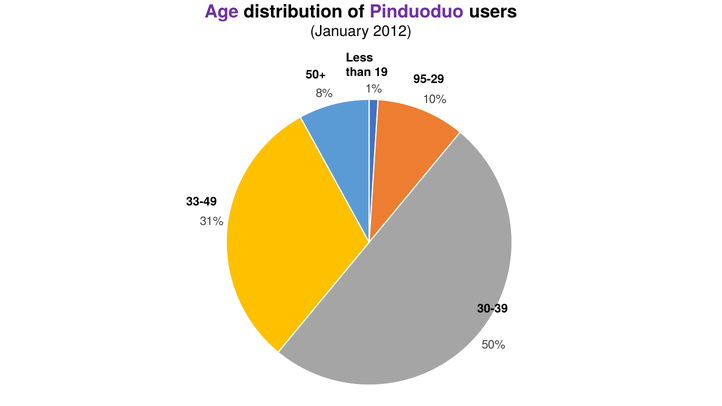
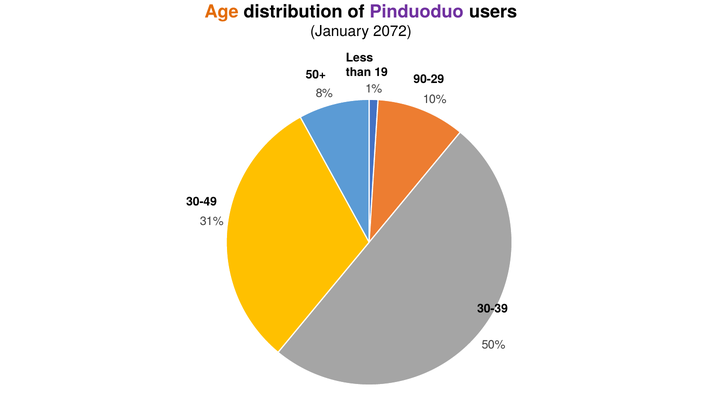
Age colour: purple -> orange (222, 12)
2012: 2012 -> 2072 (392, 32)
95-29: 95-29 -> 90-29 (429, 79)
33-49: 33-49 -> 30-49 (202, 202)
